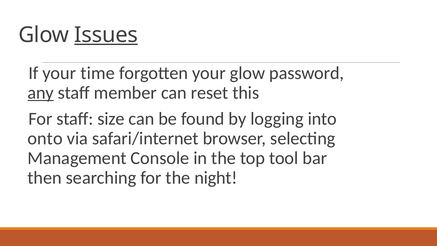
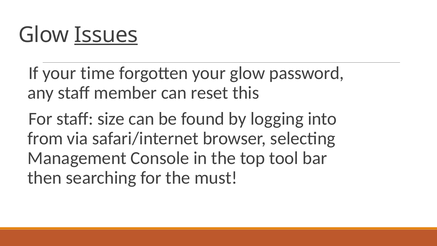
any underline: present -> none (41, 93)
onto: onto -> from (45, 138)
night: night -> must (216, 178)
